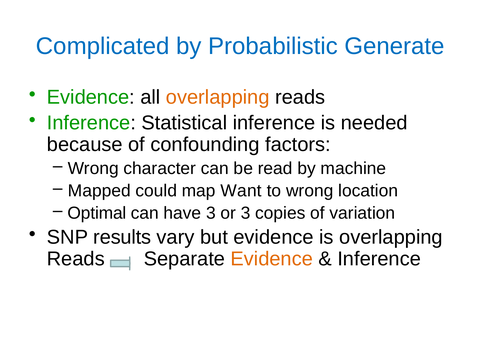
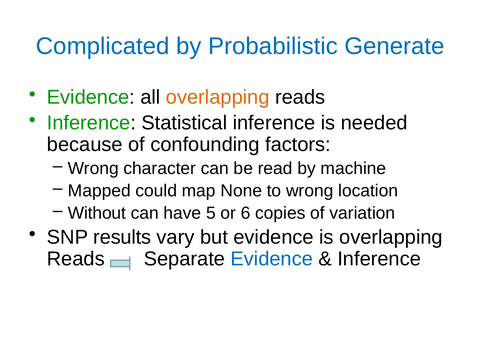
Want: Want -> None (241, 191)
Optimal: Optimal -> Without (97, 213)
have 3: 3 -> 5 (211, 213)
or 3: 3 -> 6 (246, 213)
Evidence colour: orange -> blue (272, 259)
